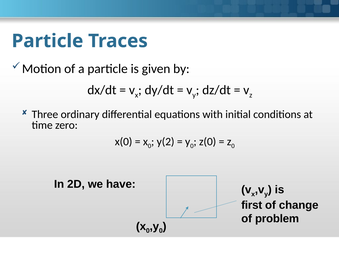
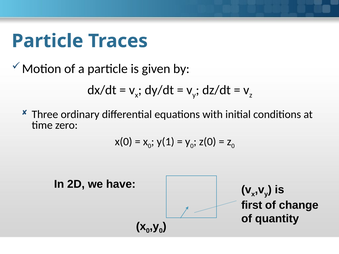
y(2: y(2 -> y(1 (166, 142)
problem: problem -> quantity (277, 219)
